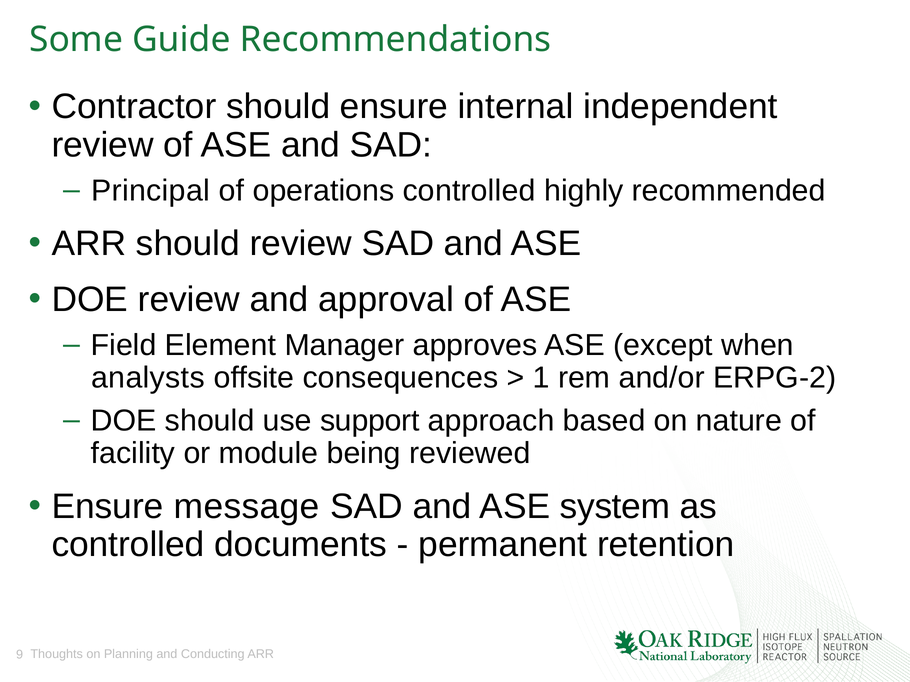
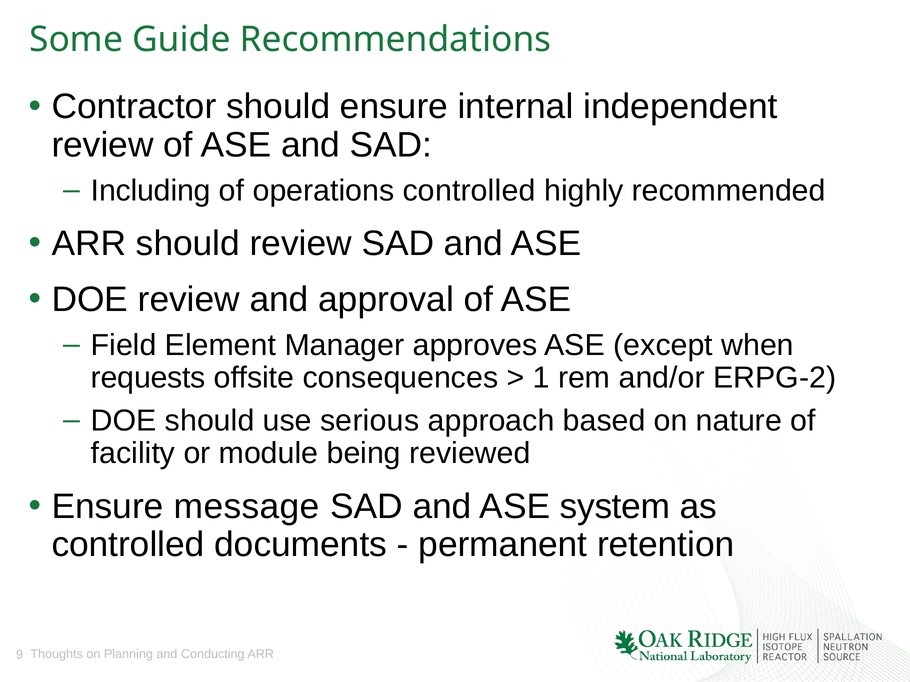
Principal: Principal -> Including (151, 191)
analysts: analysts -> requests (148, 378)
support: support -> serious (370, 421)
